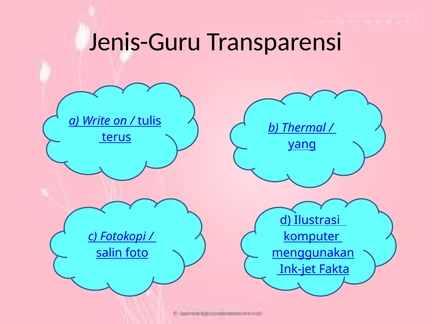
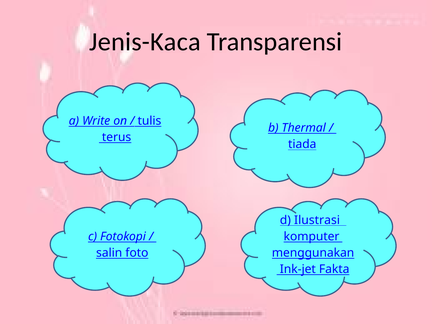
Jenis-Guru: Jenis-Guru -> Jenis-Kaca (145, 42)
yang: yang -> tiada (302, 144)
